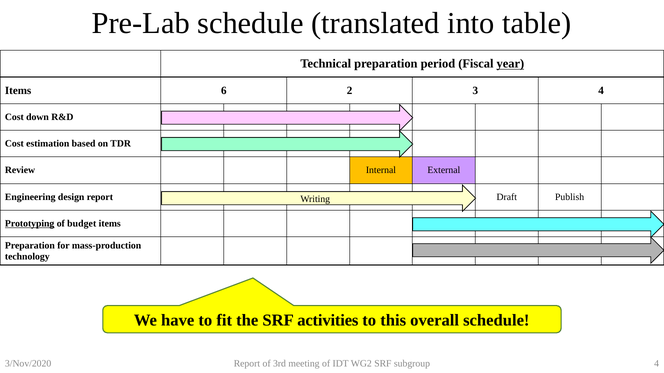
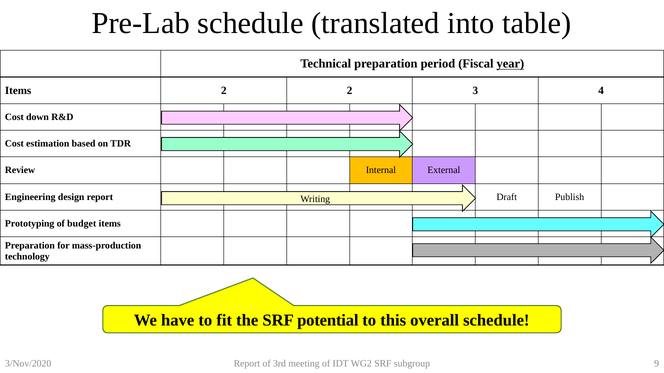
Items 6: 6 -> 2 (224, 91)
Prototyping underline: present -> none (30, 224)
activities: activities -> potential (328, 321)
subgroup 4: 4 -> 9 (657, 364)
